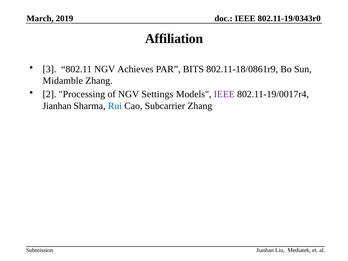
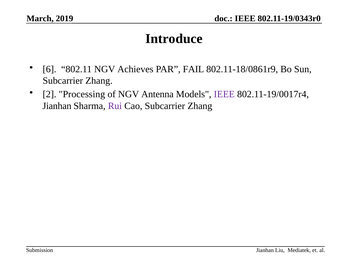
Affiliation: Affiliation -> Introduce (174, 39)
3: 3 -> 6 (49, 69)
BITS: BITS -> FAIL (193, 69)
Midamble: Midamble -> Subcarrier (63, 81)
Settings: Settings -> Antenna (157, 94)
Rui colour: blue -> purple (115, 106)
